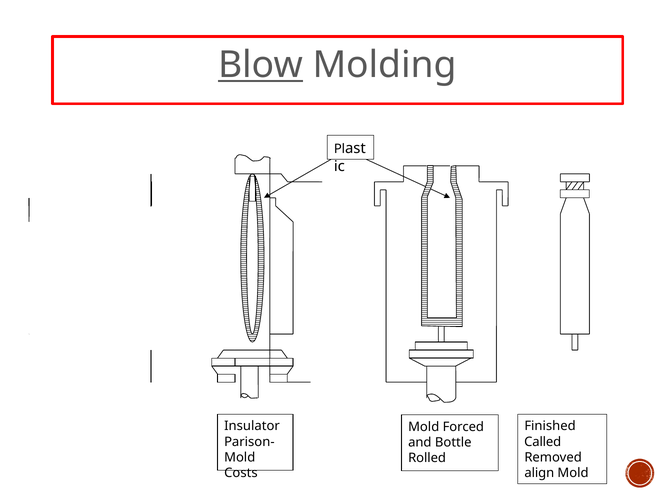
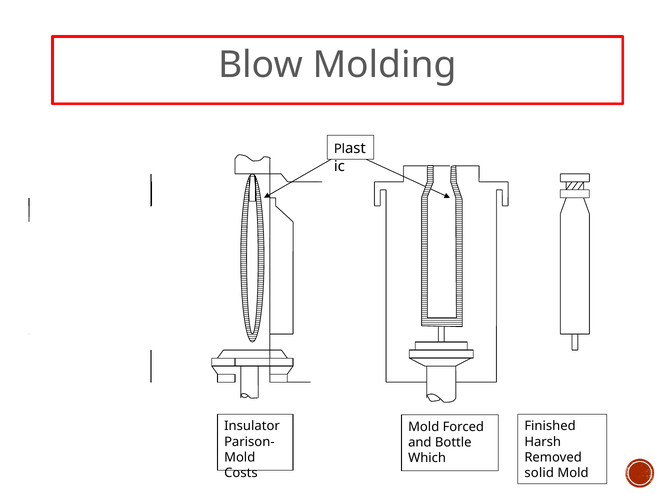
Blow underline: present -> none (261, 65)
Called: Called -> Harsh (543, 442)
Rolled: Rolled -> Which (427, 458)
align: align -> solid (539, 473)
